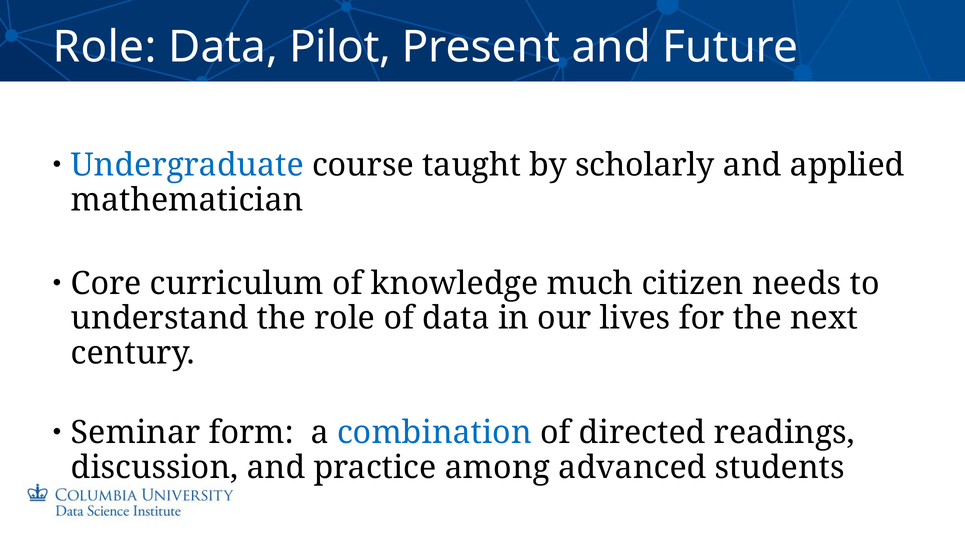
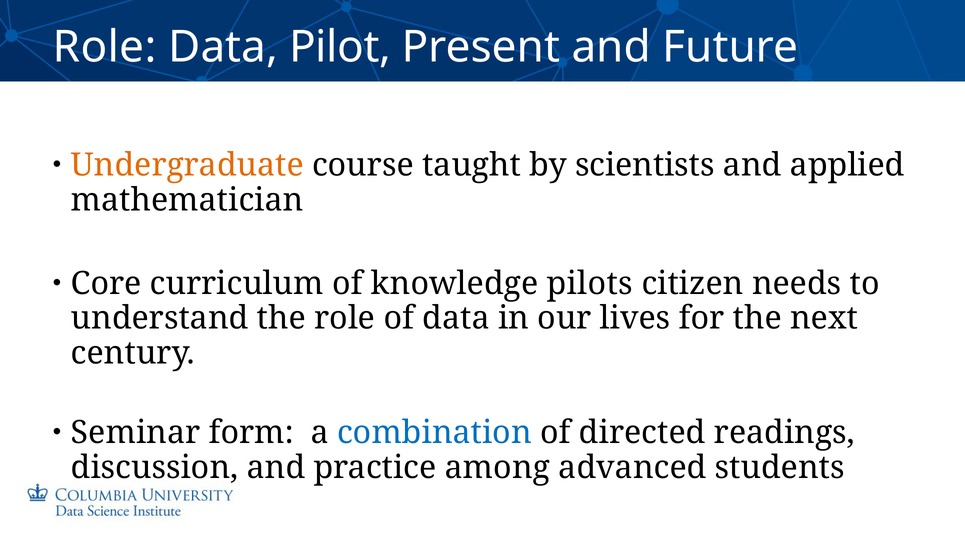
Undergraduate colour: blue -> orange (187, 165)
scholarly: scholarly -> scientists (645, 165)
much: much -> pilots (590, 283)
